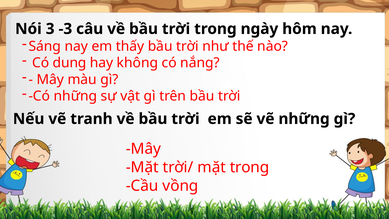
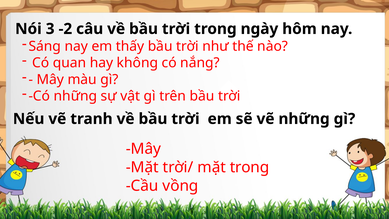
-3: -3 -> -2 (65, 29)
dung: dung -> quan (70, 63)
